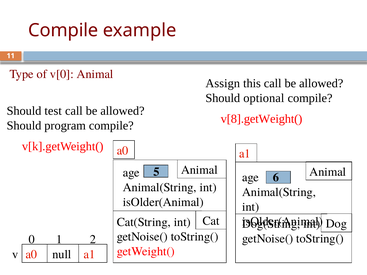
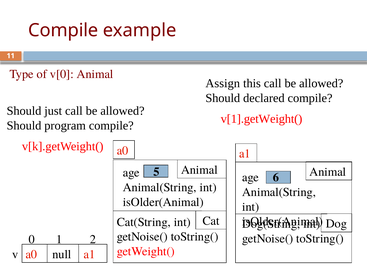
optional: optional -> declared (264, 98)
test: test -> just (53, 111)
v[8].getWeight(: v[8].getWeight( -> v[1].getWeight( (262, 119)
